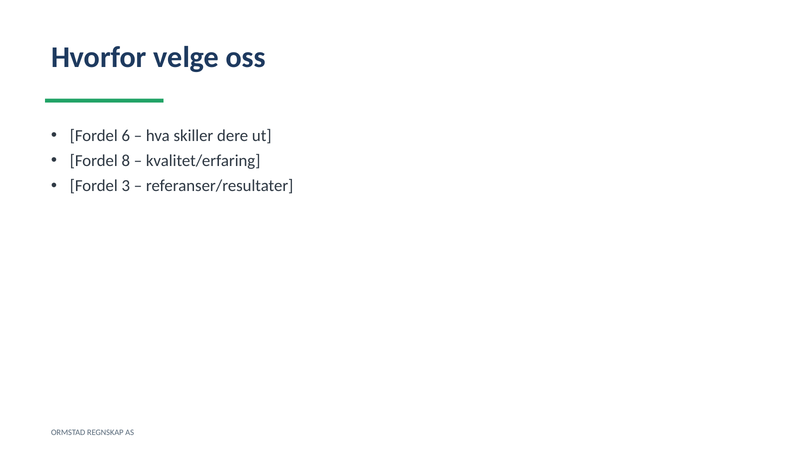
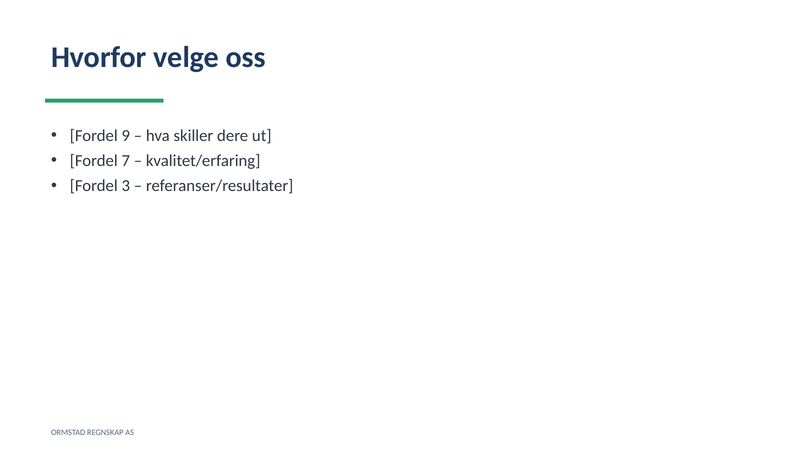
6: 6 -> 9 (126, 136)
8: 8 -> 7 (126, 161)
